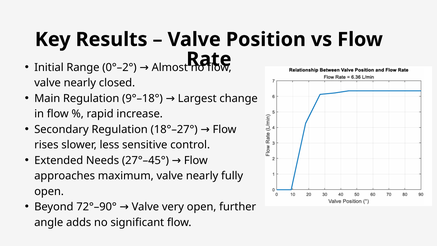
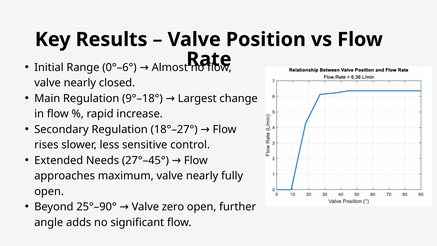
0°–2°: 0°–2° -> 0°–6° (119, 67)
72°–90°: 72°–90° -> 25°–90° (97, 207)
very: very -> zero (173, 207)
